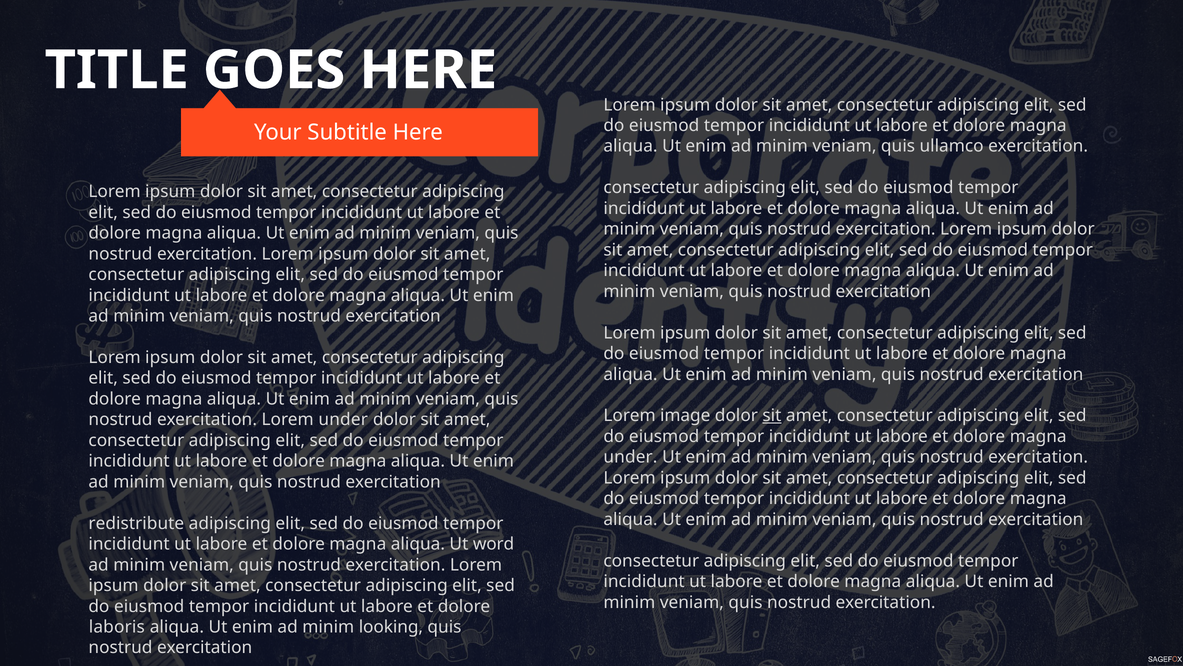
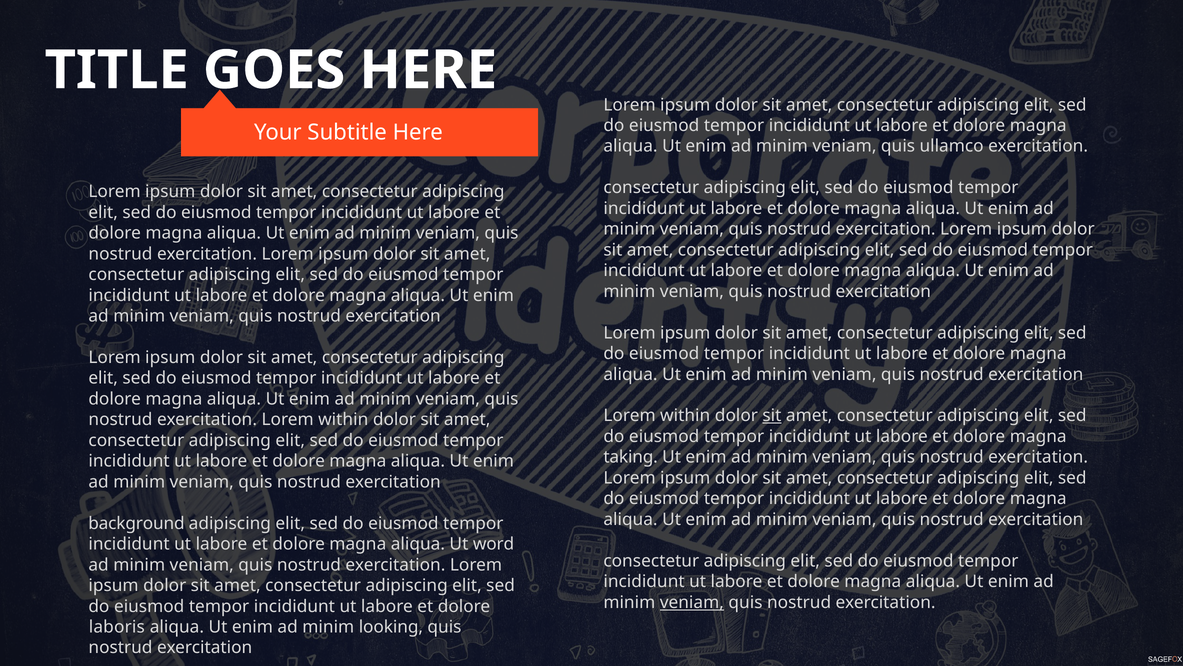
image: image -> within (685, 415)
under: under -> within (343, 419)
under: under -> taking (631, 457)
redistribute: redistribute -> background (136, 523)
veniam underline: none -> present (692, 602)
